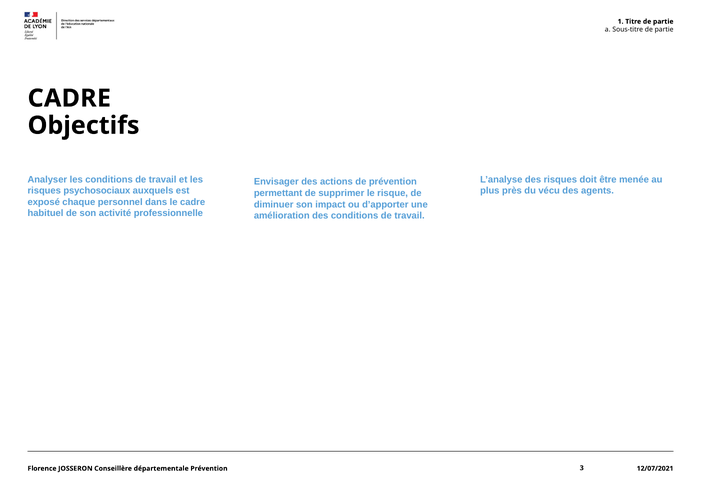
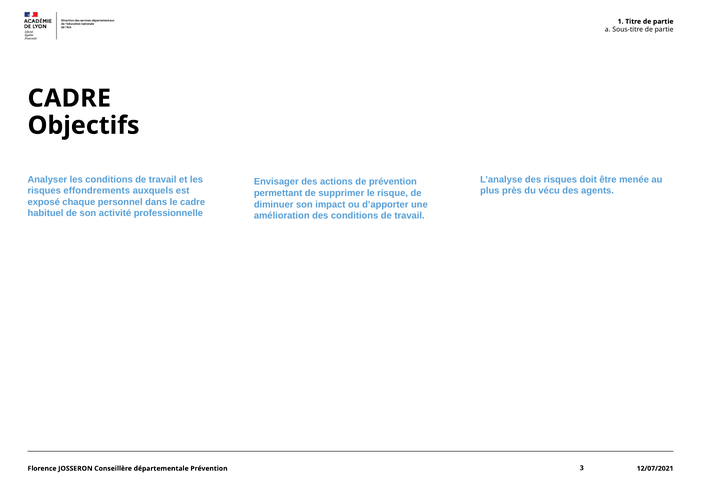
psychosociaux: psychosociaux -> effondrements (97, 191)
